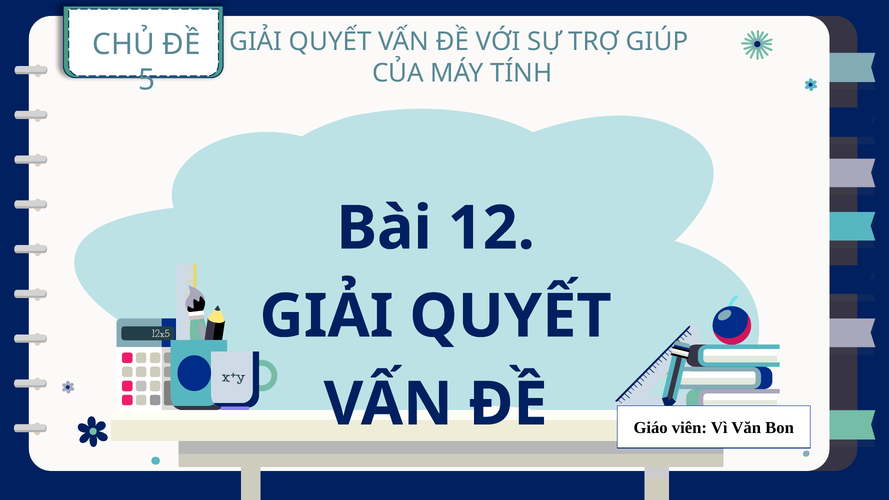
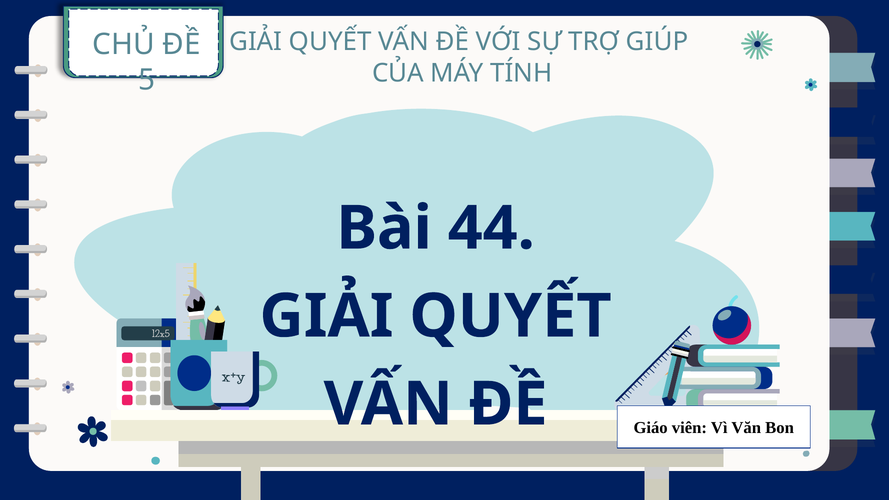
12: 12 -> 44 (491, 228)
